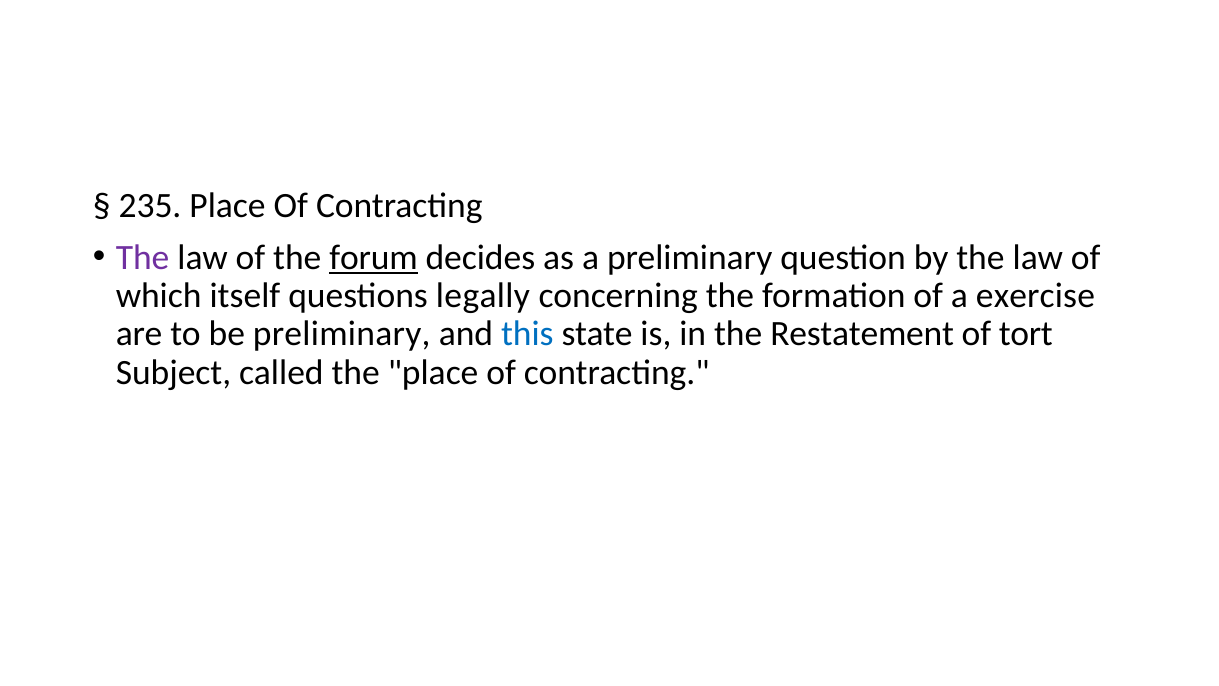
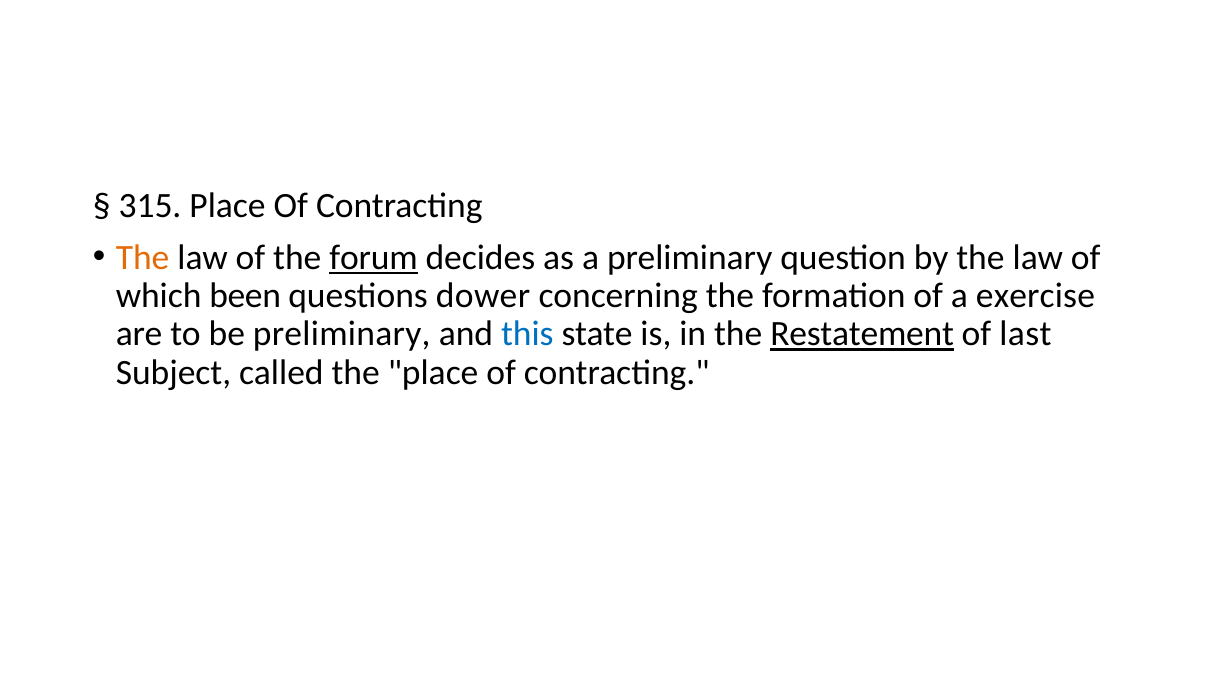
235: 235 -> 315 (150, 206)
The colour: purple -> orange (143, 257)
itself: itself -> been (245, 296)
legally: legally -> dower (483, 296)
Restatement underline: none -> present (862, 334)
tort: tort -> last (1025, 334)
